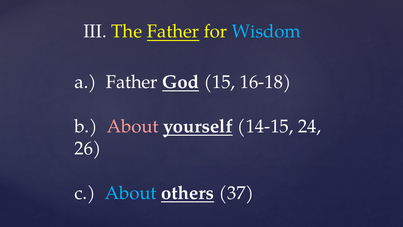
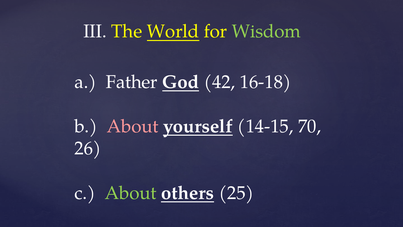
The Father: Father -> World (173, 32)
Wisdom colour: light blue -> light green (266, 32)
15: 15 -> 42 (220, 82)
24: 24 -> 70 (310, 126)
About colour: light blue -> light green (131, 193)
37: 37 -> 25 (236, 193)
